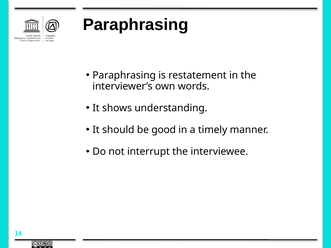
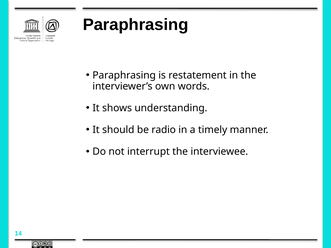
good: good -> radio (164, 130)
